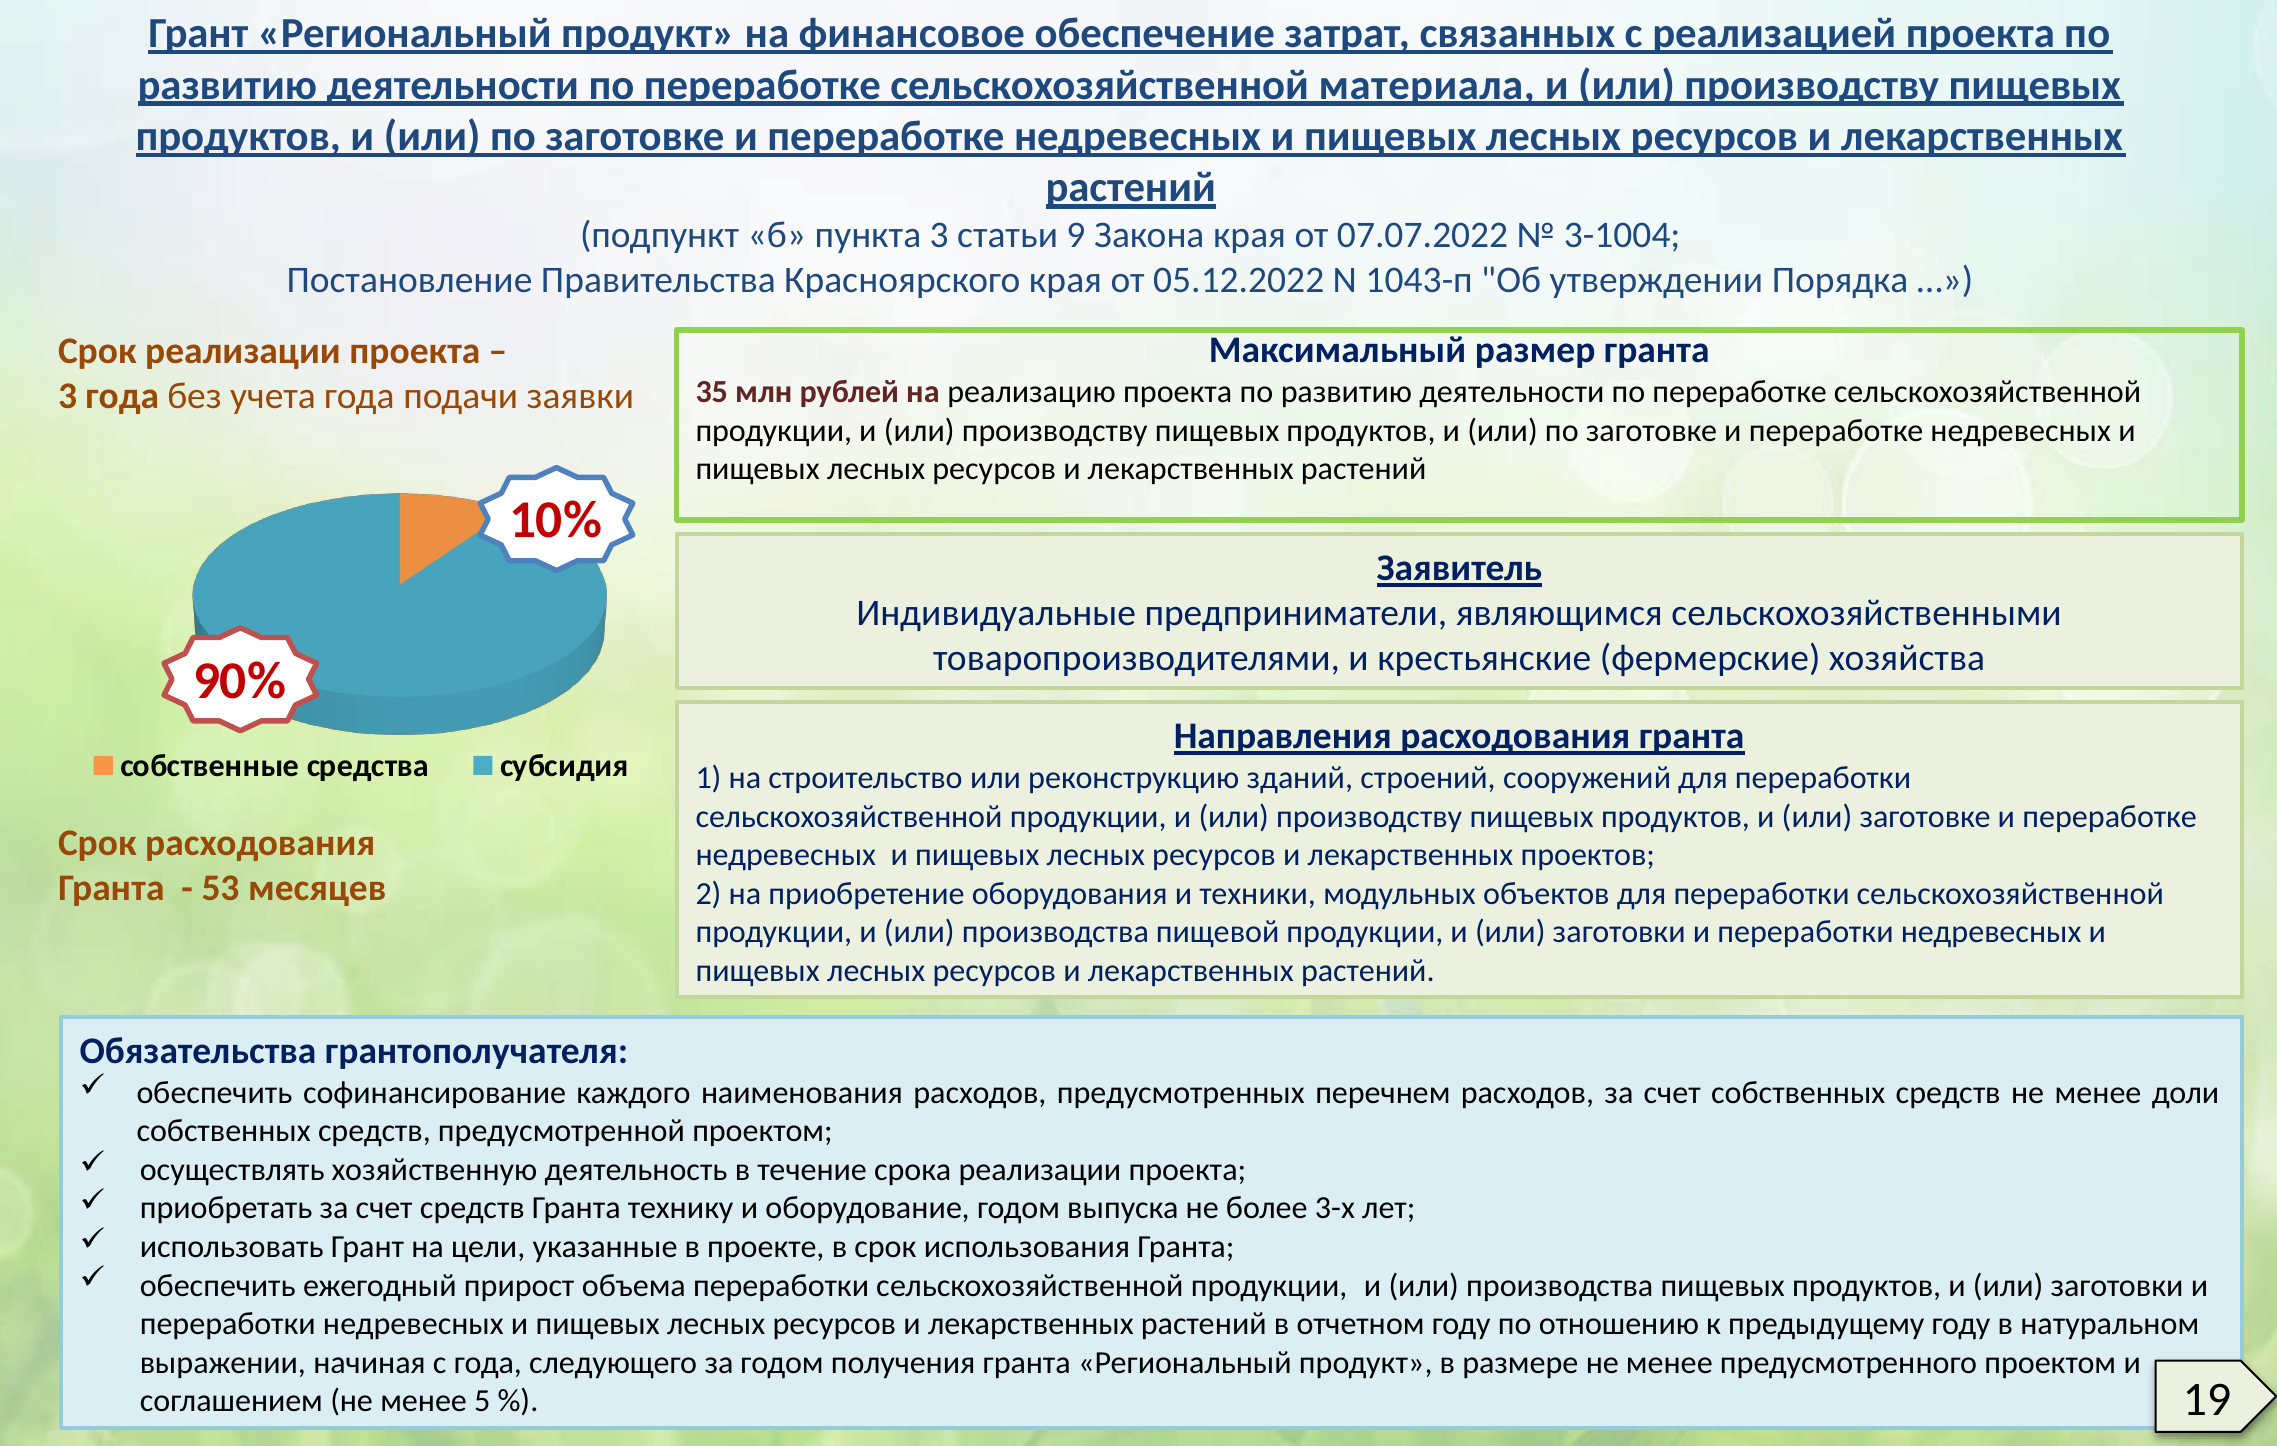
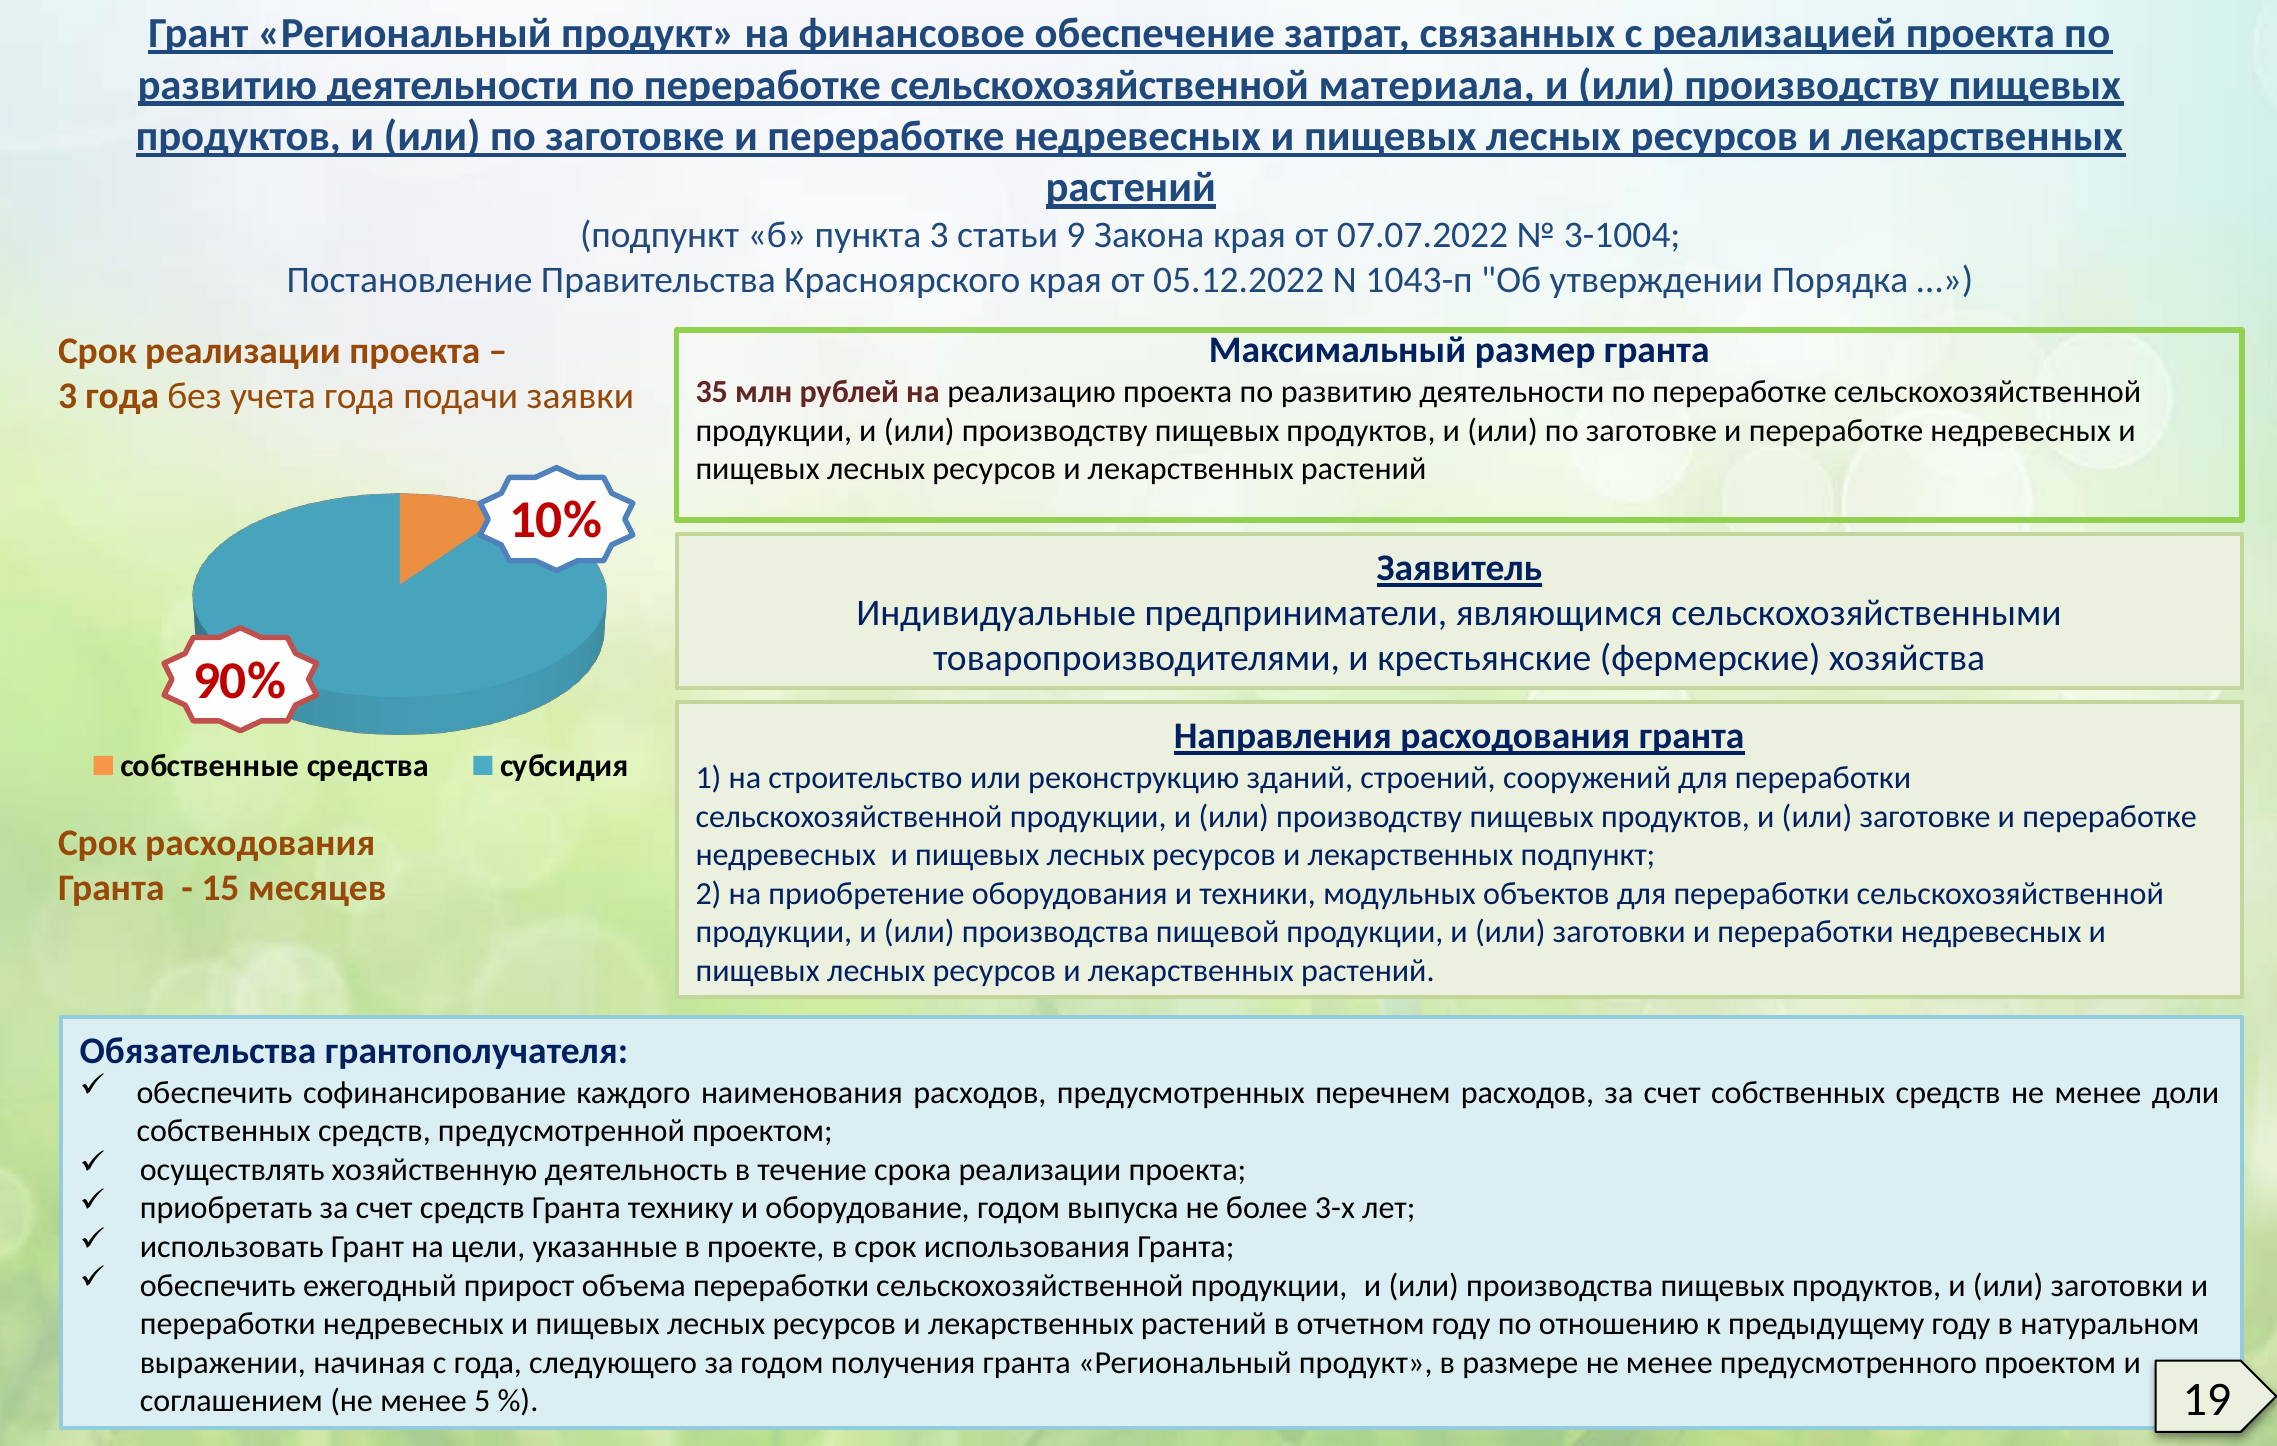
лекарственных проектов: проектов -> подпункт (1588, 855)
53: 53 -> 15 (220, 888)
